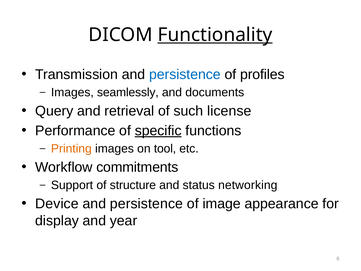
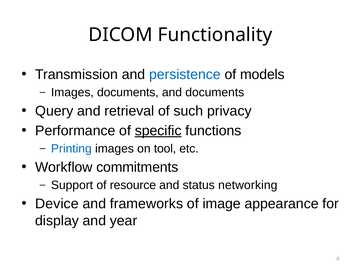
Functionality underline: present -> none (215, 35)
profiles: profiles -> models (262, 74)
Images seamlessly: seamlessly -> documents (128, 92)
license: license -> privacy (229, 111)
Printing colour: orange -> blue (71, 148)
structure: structure -> resource (133, 185)
persistence: persistence -> frameworks (146, 204)
